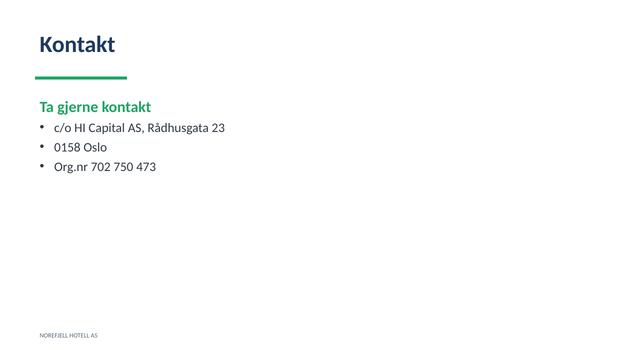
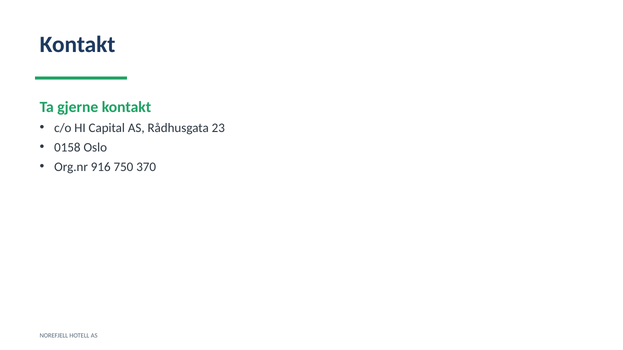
702: 702 -> 916 (101, 167)
473: 473 -> 370 (146, 167)
